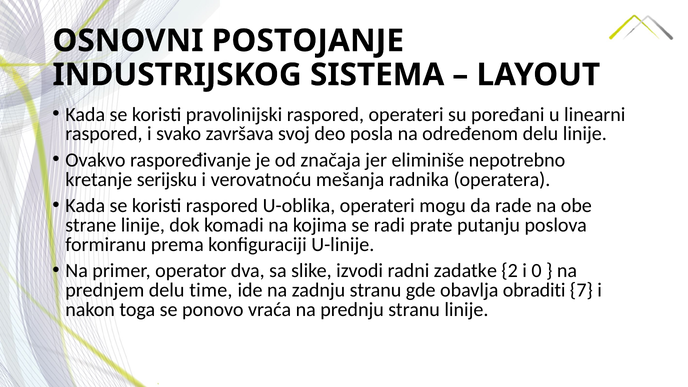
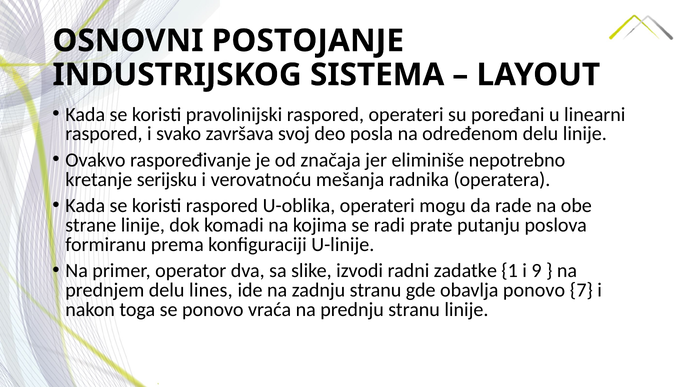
2: 2 -> 1 (510, 271)
0: 0 -> 9 (537, 271)
time: time -> lines (211, 290)
obavlja obraditi: obraditi -> ponovo (534, 290)
